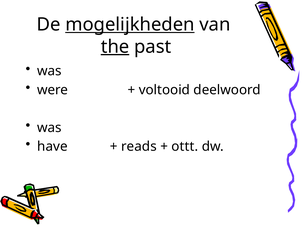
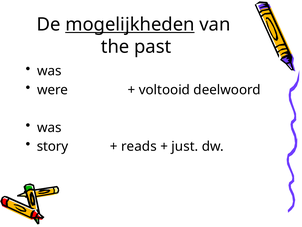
the underline: present -> none (115, 47)
have: have -> story (53, 146)
ottt: ottt -> just (185, 146)
